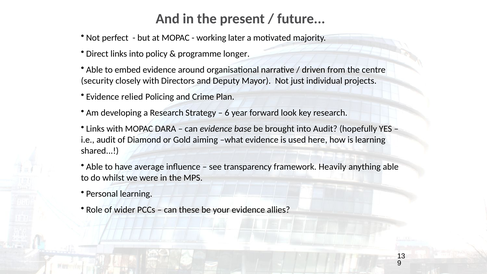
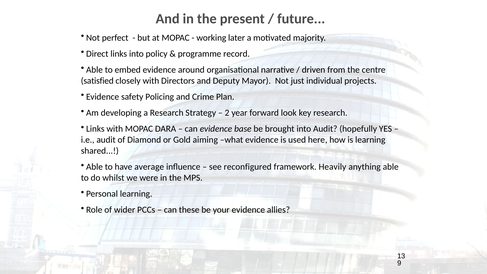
longer: longer -> record (237, 54)
security: security -> satisfied (97, 81)
relied: relied -> safety (132, 97)
6: 6 -> 2 (227, 113)
transparency: transparency -> reconfigured (248, 167)
